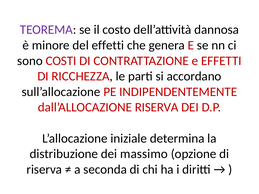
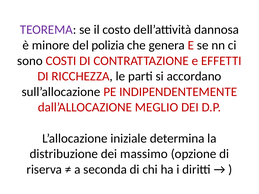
del effetti: effetti -> polizia (108, 45)
dall’ALLOCAZIONE RISERVA: RISERVA -> MEGLIO (157, 107)
